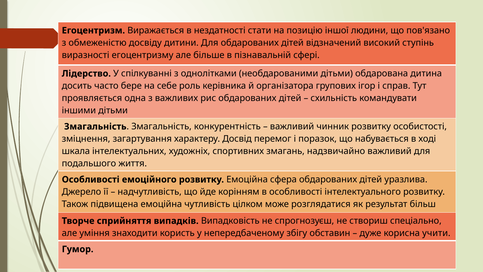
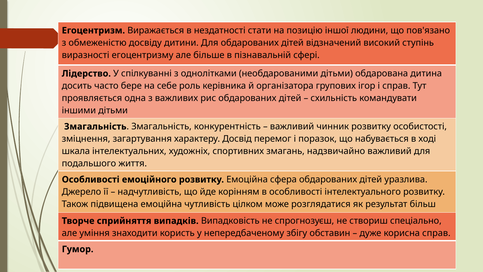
корисна учити: учити -> справ (436, 233)
